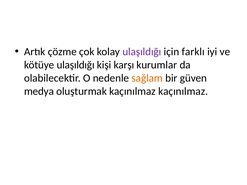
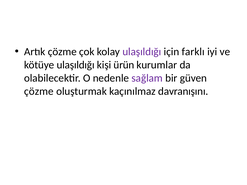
karşı: karşı -> ürün (124, 65)
sağlam colour: orange -> purple (147, 78)
medya: medya -> çözme (39, 91)
kaçınılmaz kaçınılmaz: kaçınılmaz -> davranışını (183, 91)
